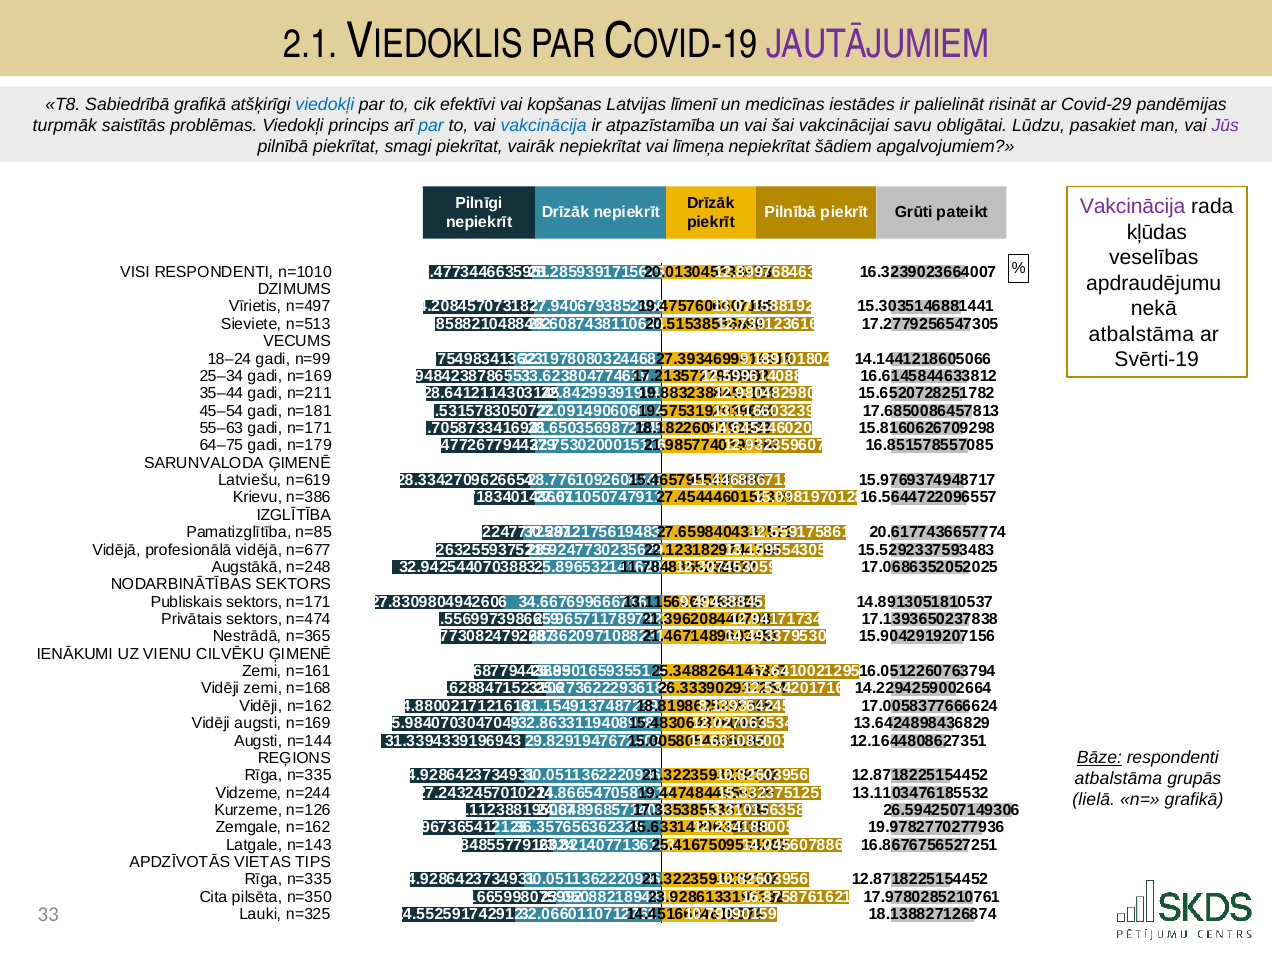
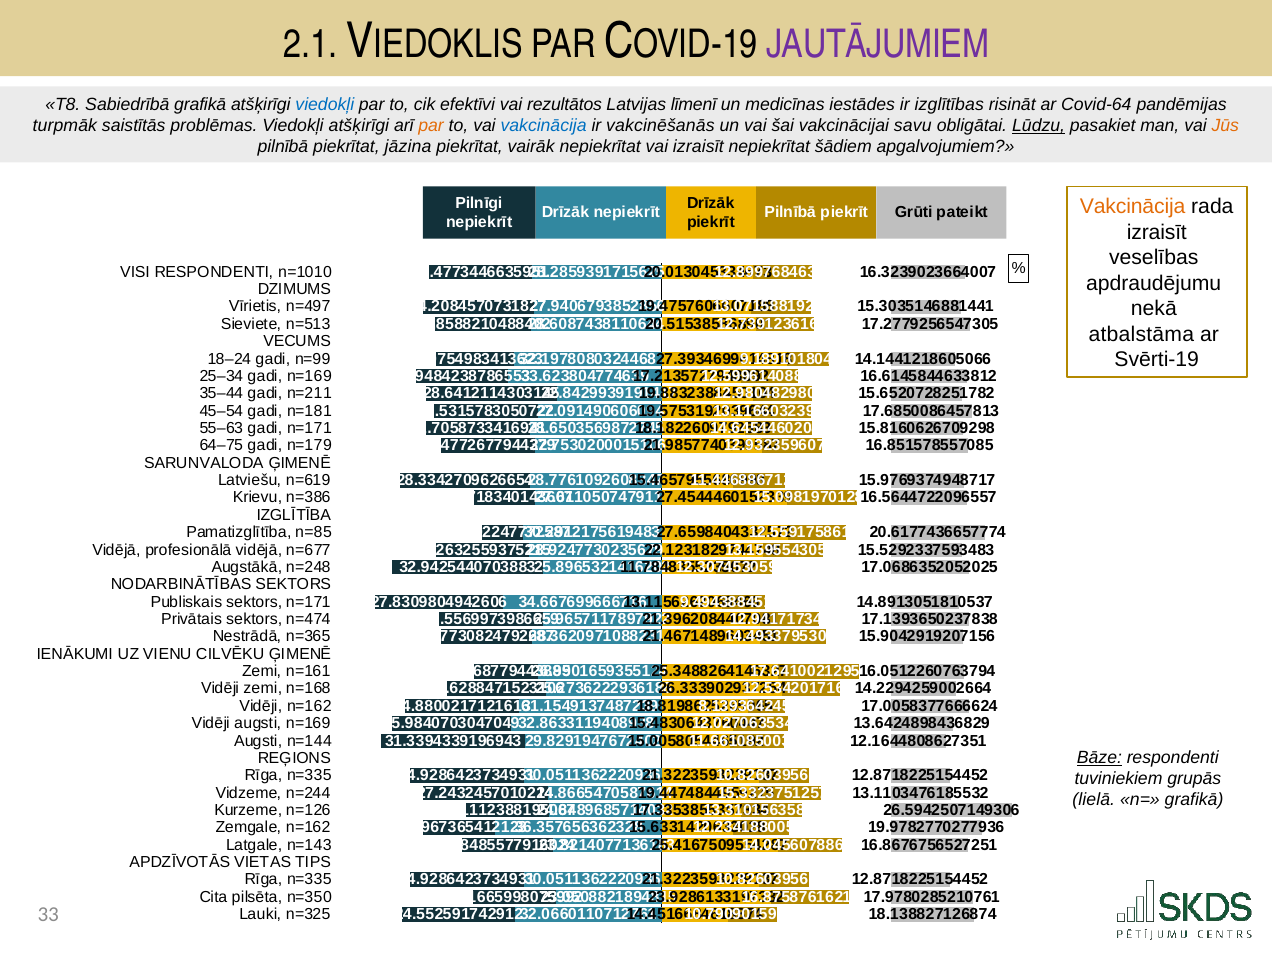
kopšanas: kopšanas -> rezultātos (565, 104)
palielināt: palielināt -> izglītības (949, 104)
Covid-29: Covid-29 -> Covid-64 (1096, 104)
Viedokļi princips: princips -> atšķirīgi (359, 126)
par colour: blue -> orange (431, 126)
atpazīstamība: atpazīstamība -> vakcinēšanās (660, 126)
Lūdzu underline: none -> present (1039, 126)
Jūs colour: purple -> orange (1225, 126)
smagi: smagi -> jāzina (408, 147)
vai līmeņa: līmeņa -> izraisīt (698, 147)
Vakcinācija colour: purple -> orange (1133, 207)
kļūdas: kļūdas -> izraisīt (1157, 232)
atbalstāma: atbalstāma -> tuviniekiem (1119, 779)
